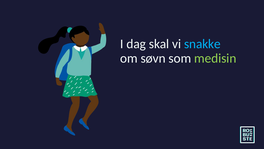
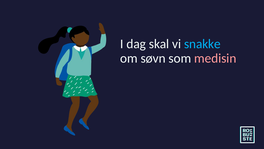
medisin colour: light green -> pink (215, 58)
